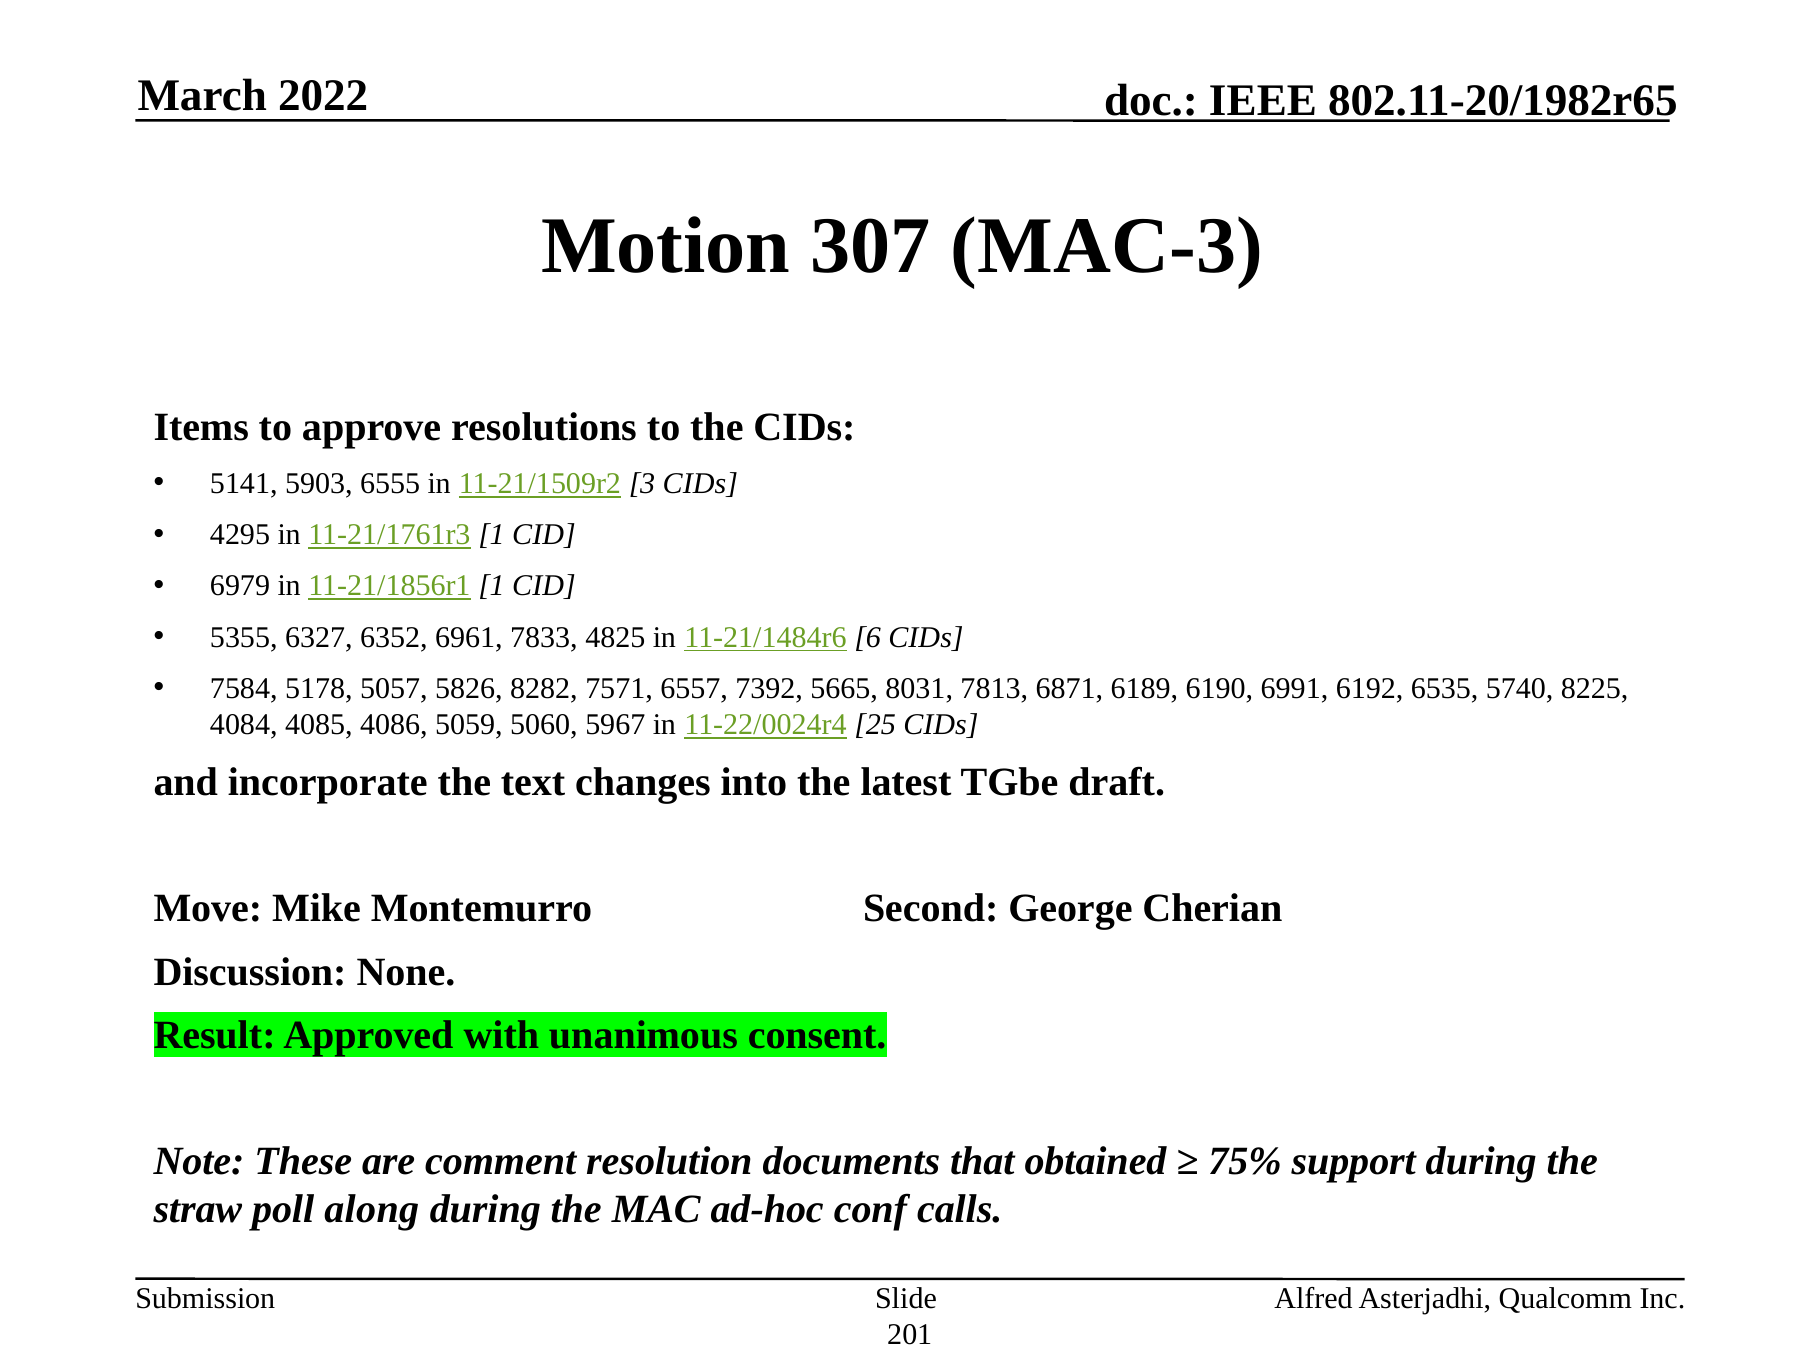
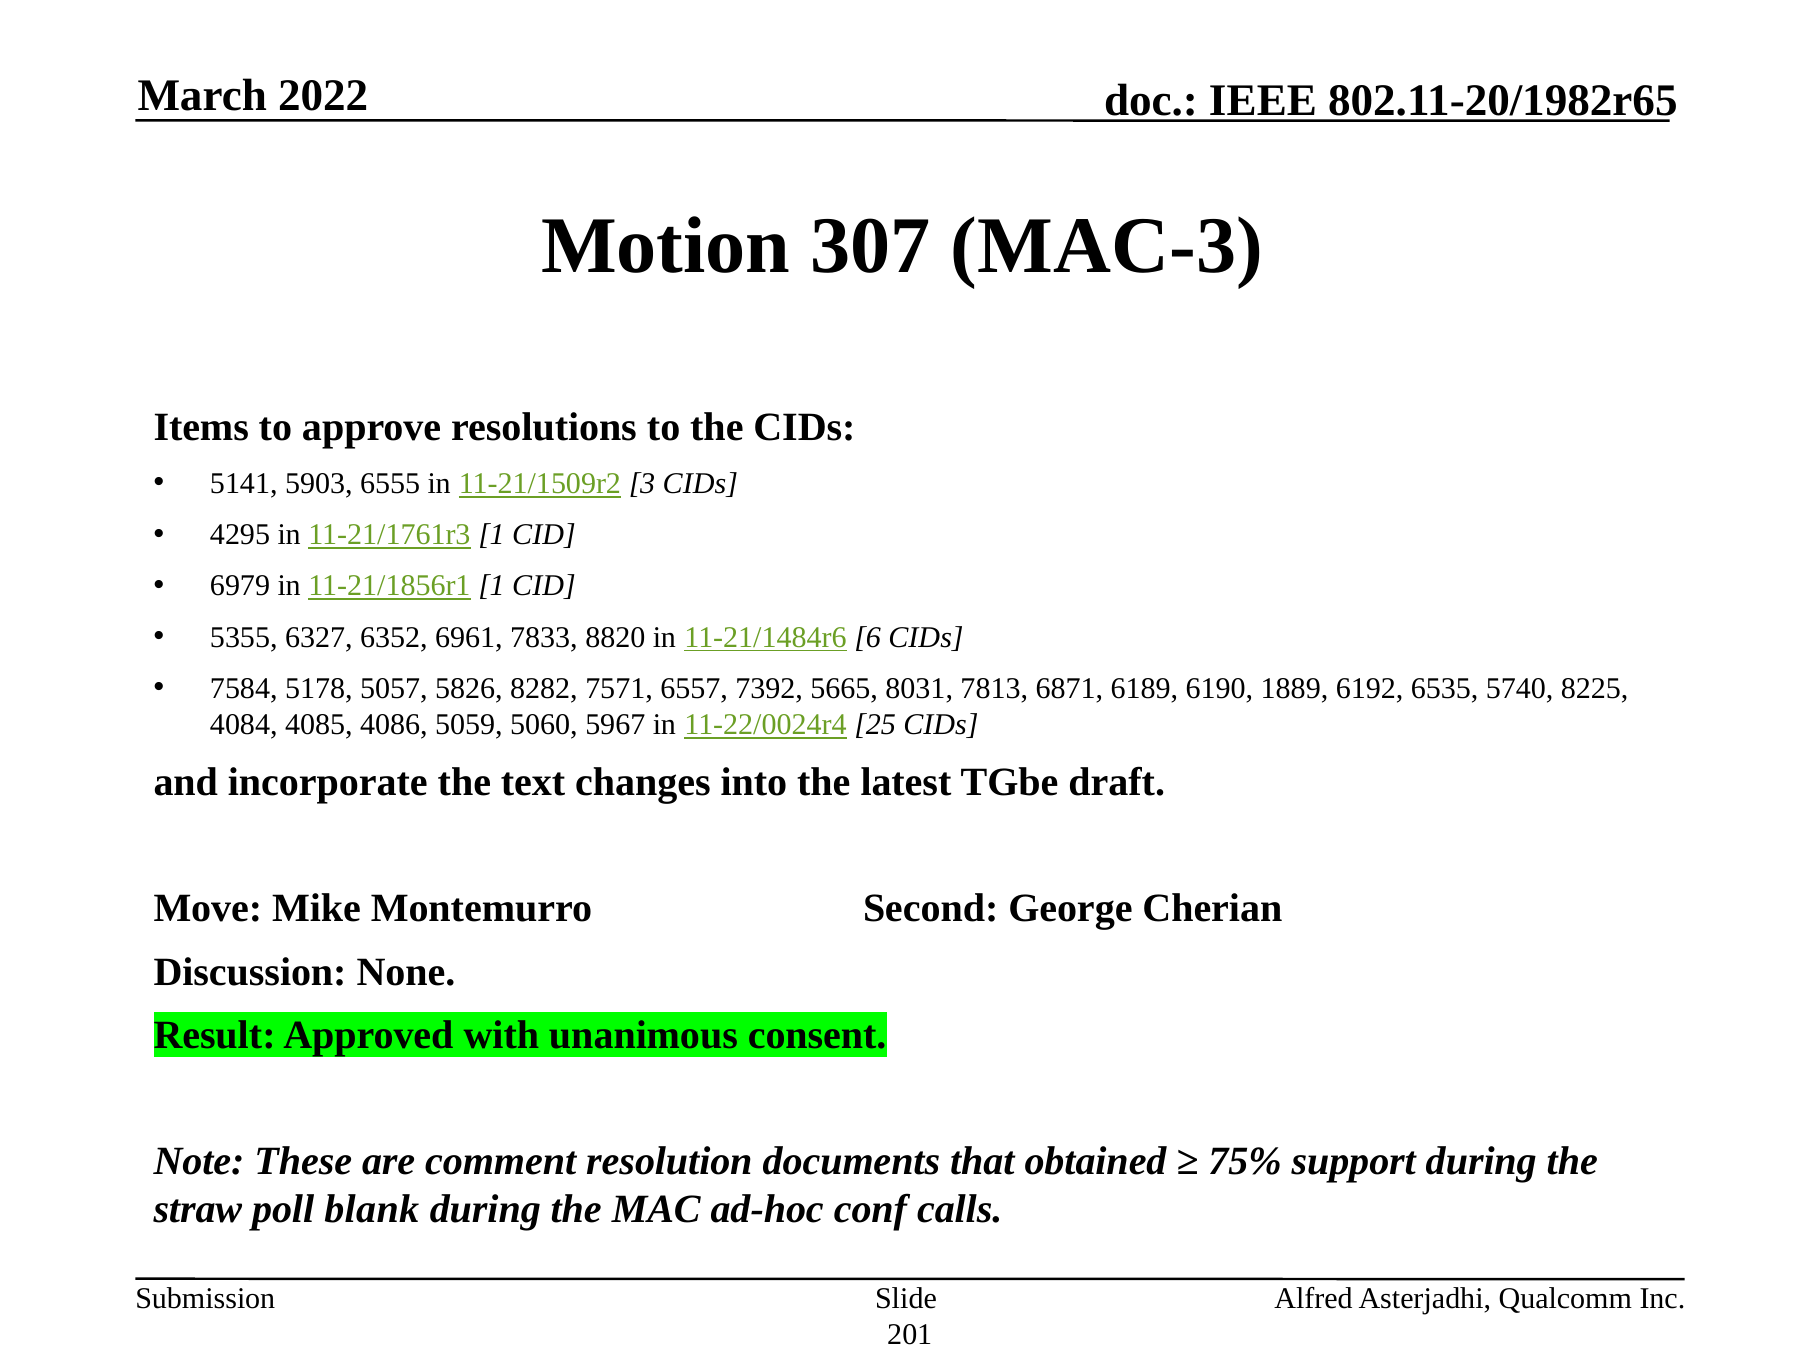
4825: 4825 -> 8820 (615, 637)
6991: 6991 -> 1889 (1295, 688)
along: along -> blank (372, 1209)
